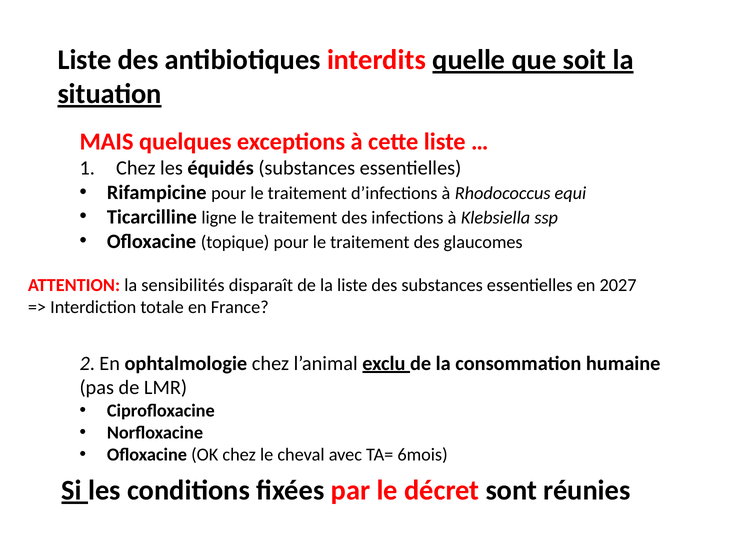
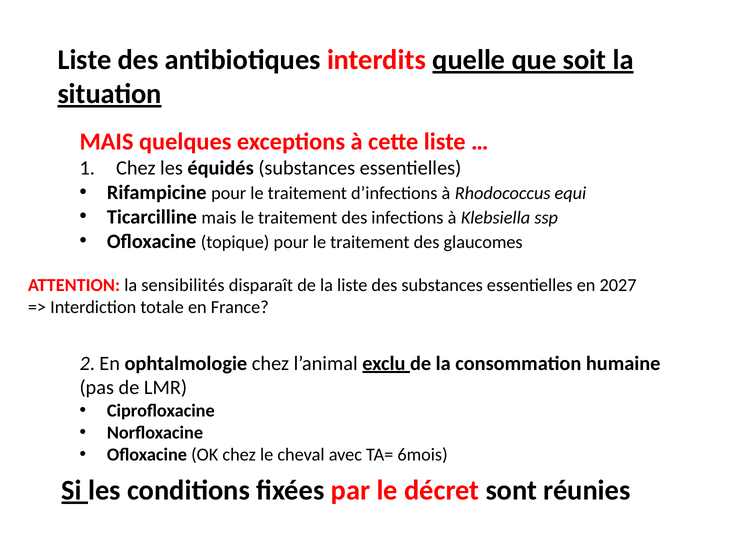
Ticarcilline ligne: ligne -> mais (219, 217)
